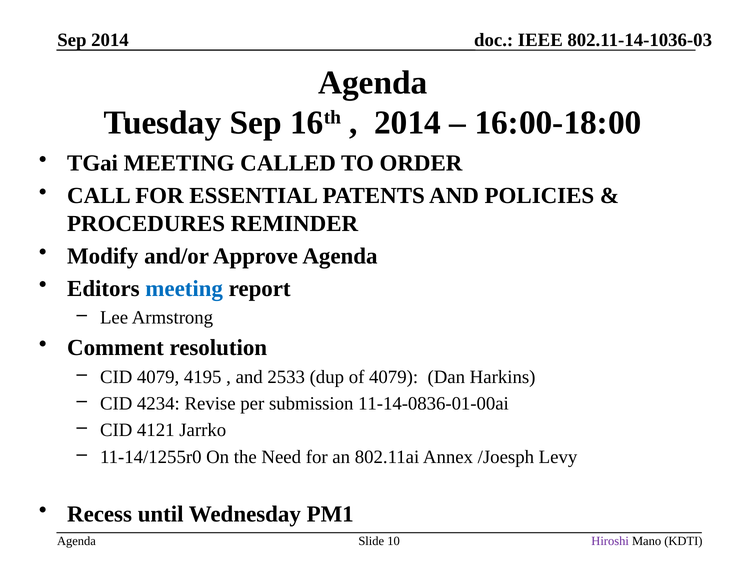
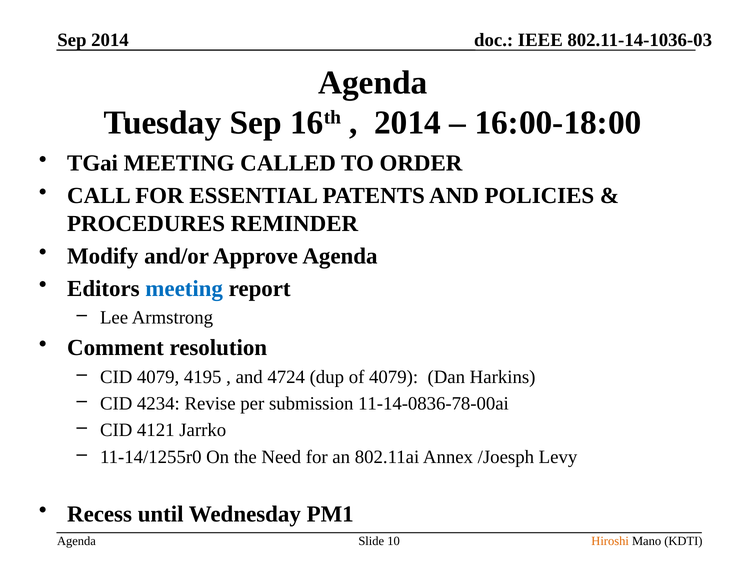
2533: 2533 -> 4724 (286, 377)
11-14-0836-01-00ai: 11-14-0836-01-00ai -> 11-14-0836-78-00ai (433, 404)
Hiroshi colour: purple -> orange (610, 541)
